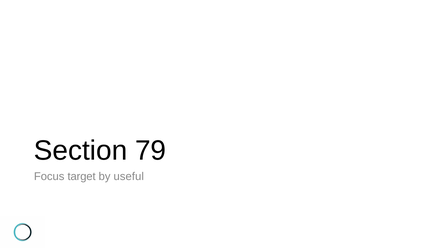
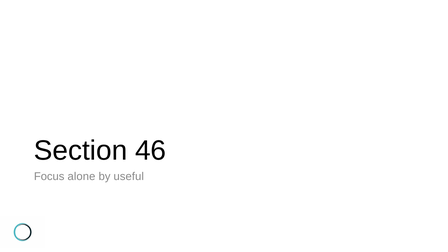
79: 79 -> 46 (151, 151)
target: target -> alone (81, 176)
